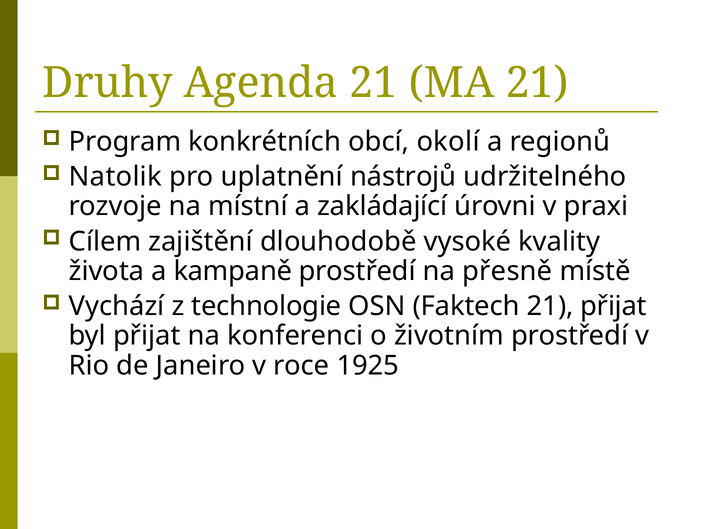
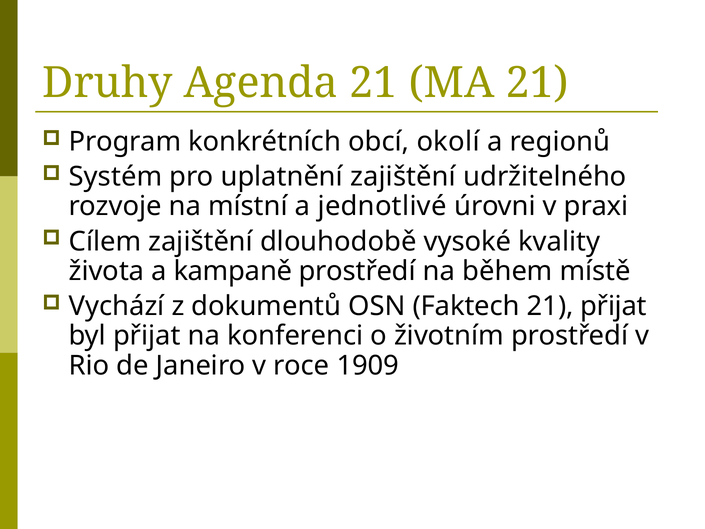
Natolik: Natolik -> Systém (115, 177)
uplatnění nástrojů: nástrojů -> zajištění (403, 177)
zakládající: zakládající -> jednotlivé (382, 206)
přesně: přesně -> během (508, 271)
technologie: technologie -> dokumentů (266, 306)
1925: 1925 -> 1909 (368, 365)
